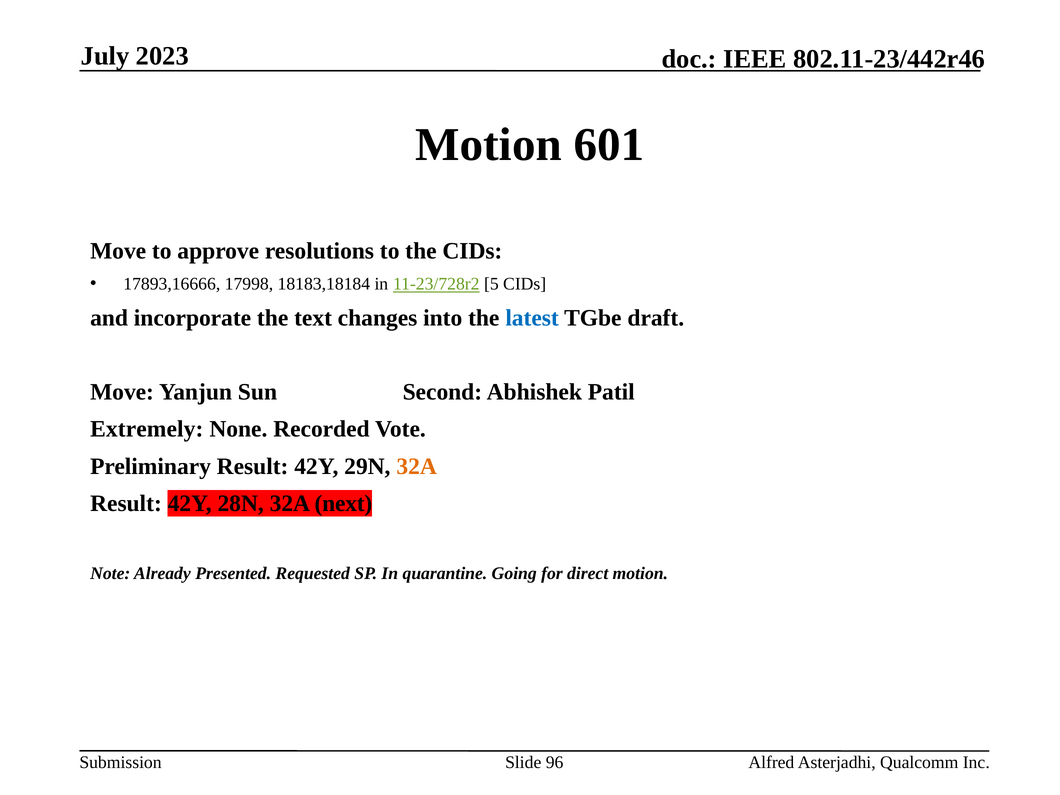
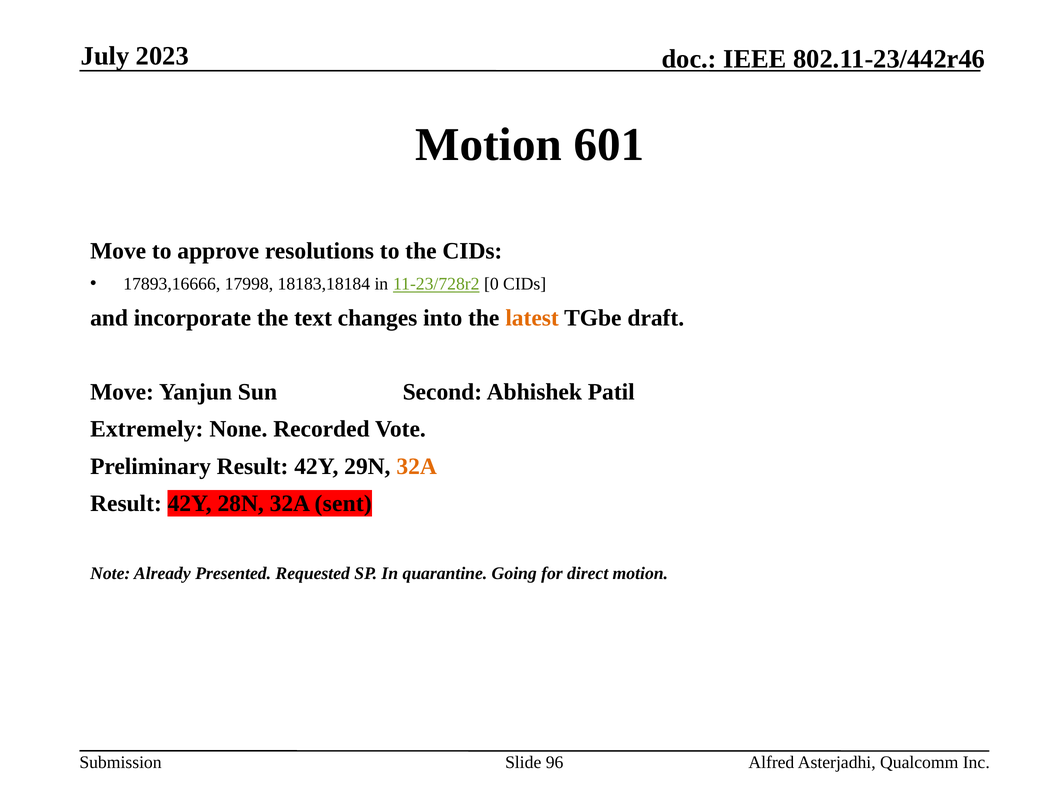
5: 5 -> 0 (491, 284)
latest colour: blue -> orange (532, 318)
next: next -> sent (343, 503)
